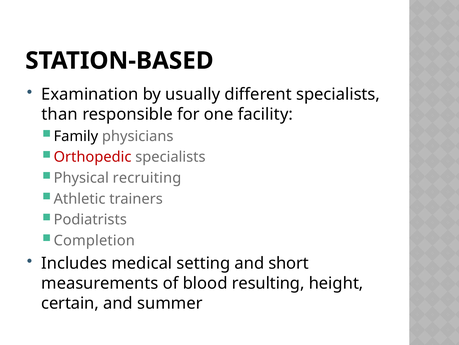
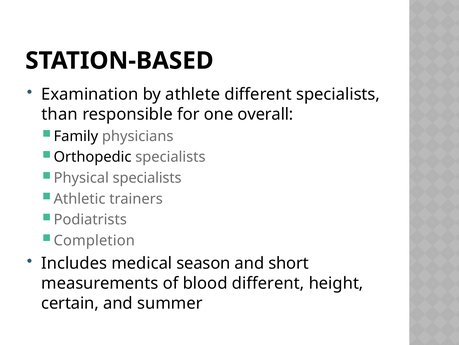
usually: usually -> athlete (193, 94)
facility: facility -> overall (266, 114)
Orthopedic colour: red -> black (93, 157)
Physical recruiting: recruiting -> specialists (147, 178)
setting: setting -> season (204, 263)
blood resulting: resulting -> different (268, 283)
